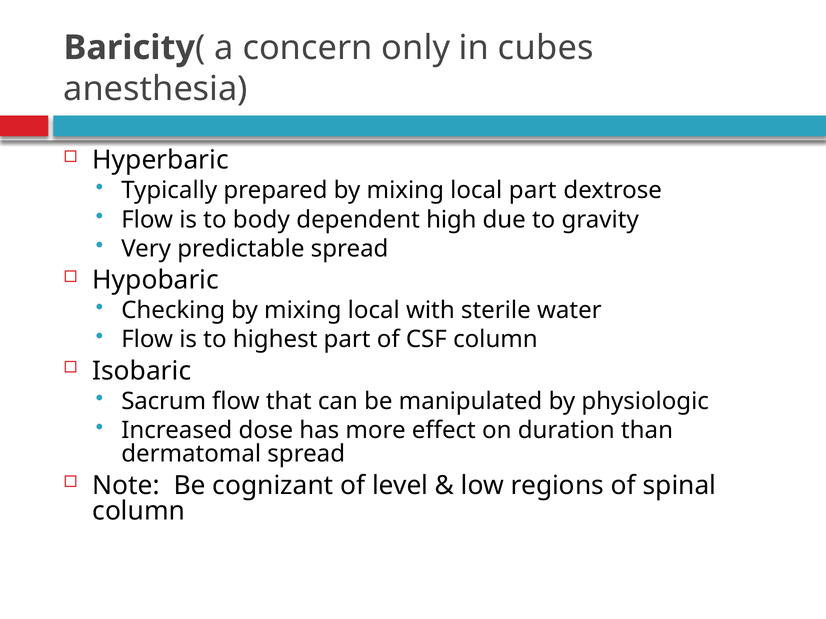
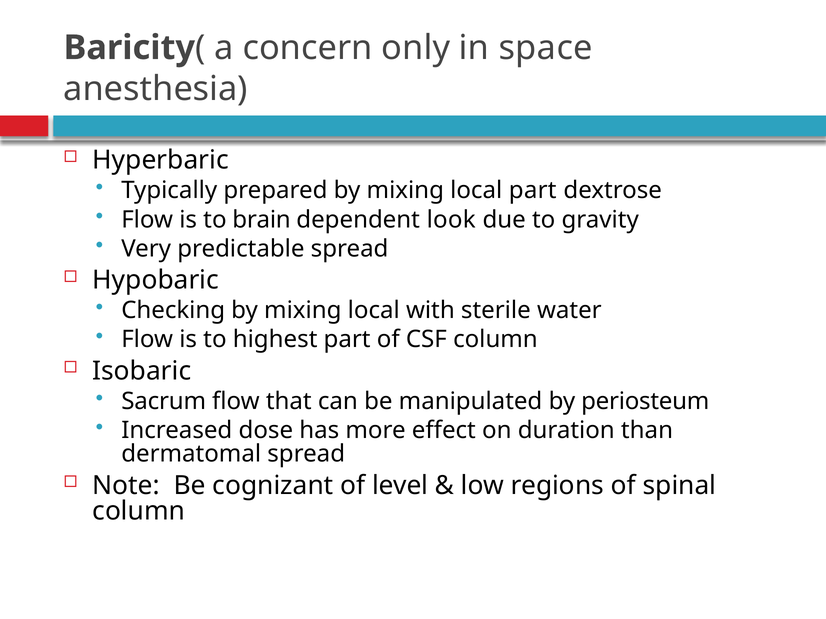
cubes: cubes -> space (546, 48)
body: body -> brain (262, 220)
high: high -> look (451, 220)
physiologic: physiologic -> periosteum (645, 402)
